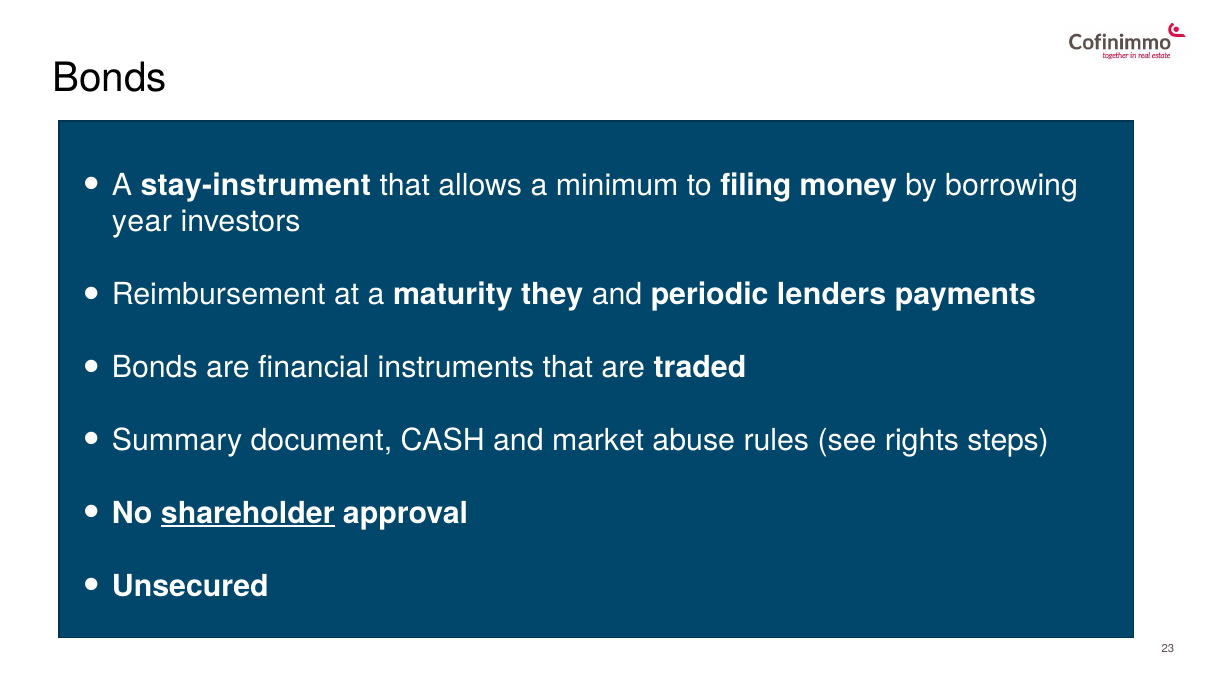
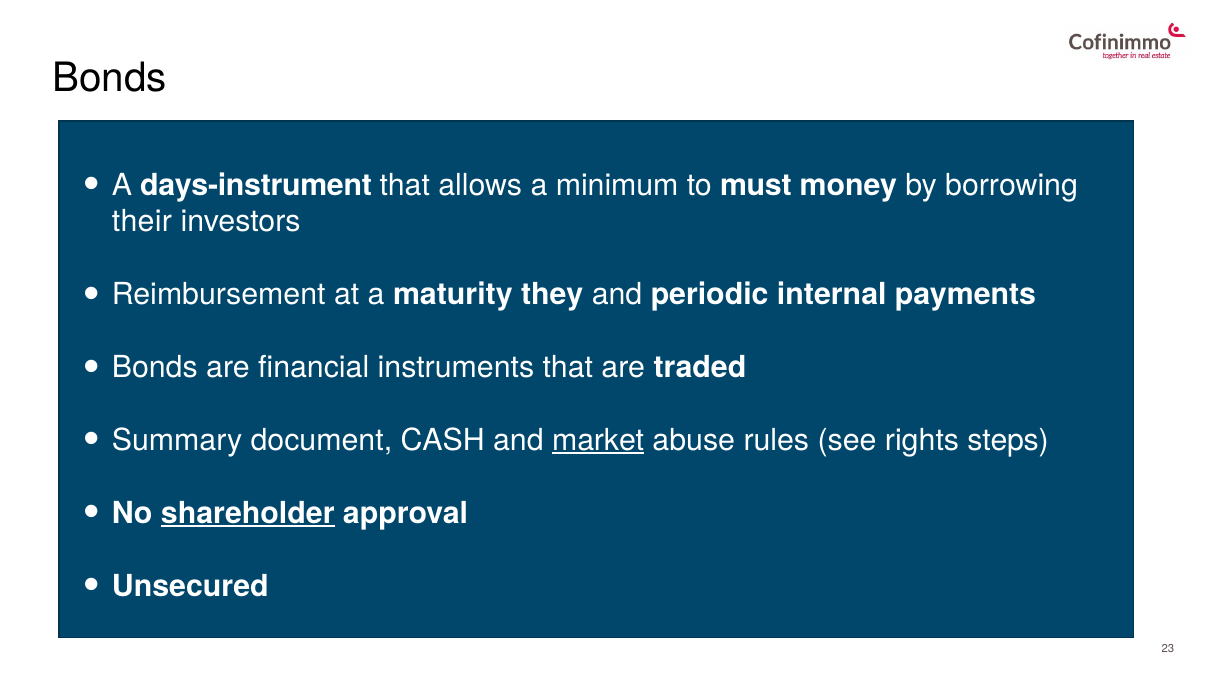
stay-instrument: stay-instrument -> days-instrument (256, 185)
filing: filing -> must (756, 185)
year: year -> their (142, 222)
lenders: lenders -> internal (832, 294)
market underline: none -> present (598, 440)
